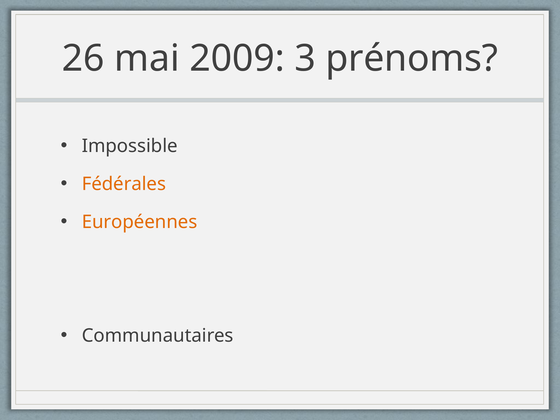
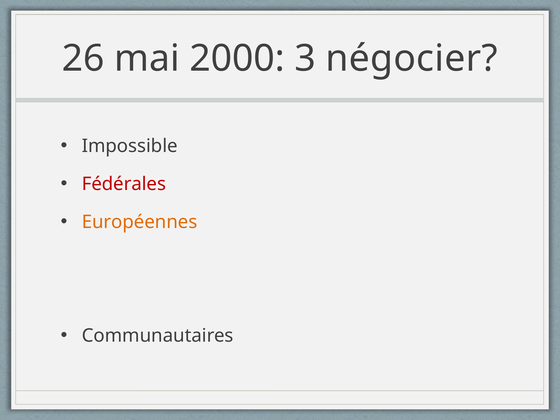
2009: 2009 -> 2000 (237, 59)
prénoms: prénoms -> négocier (412, 59)
Fédérales colour: orange -> red (124, 184)
